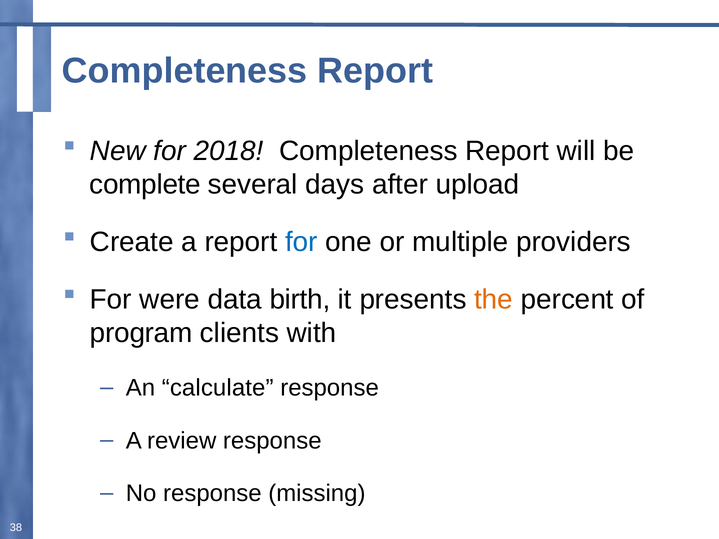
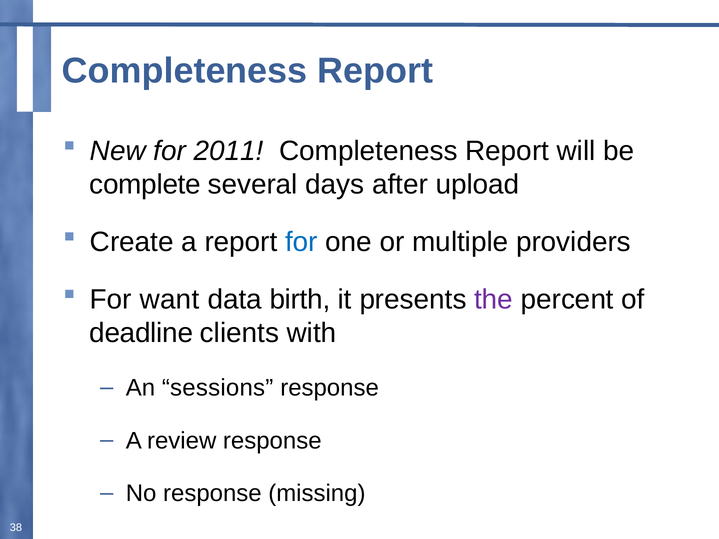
2018: 2018 -> 2011 (229, 151)
were: were -> want (170, 300)
the colour: orange -> purple (494, 300)
program: program -> deadline (141, 333)
calculate: calculate -> sessions (218, 388)
